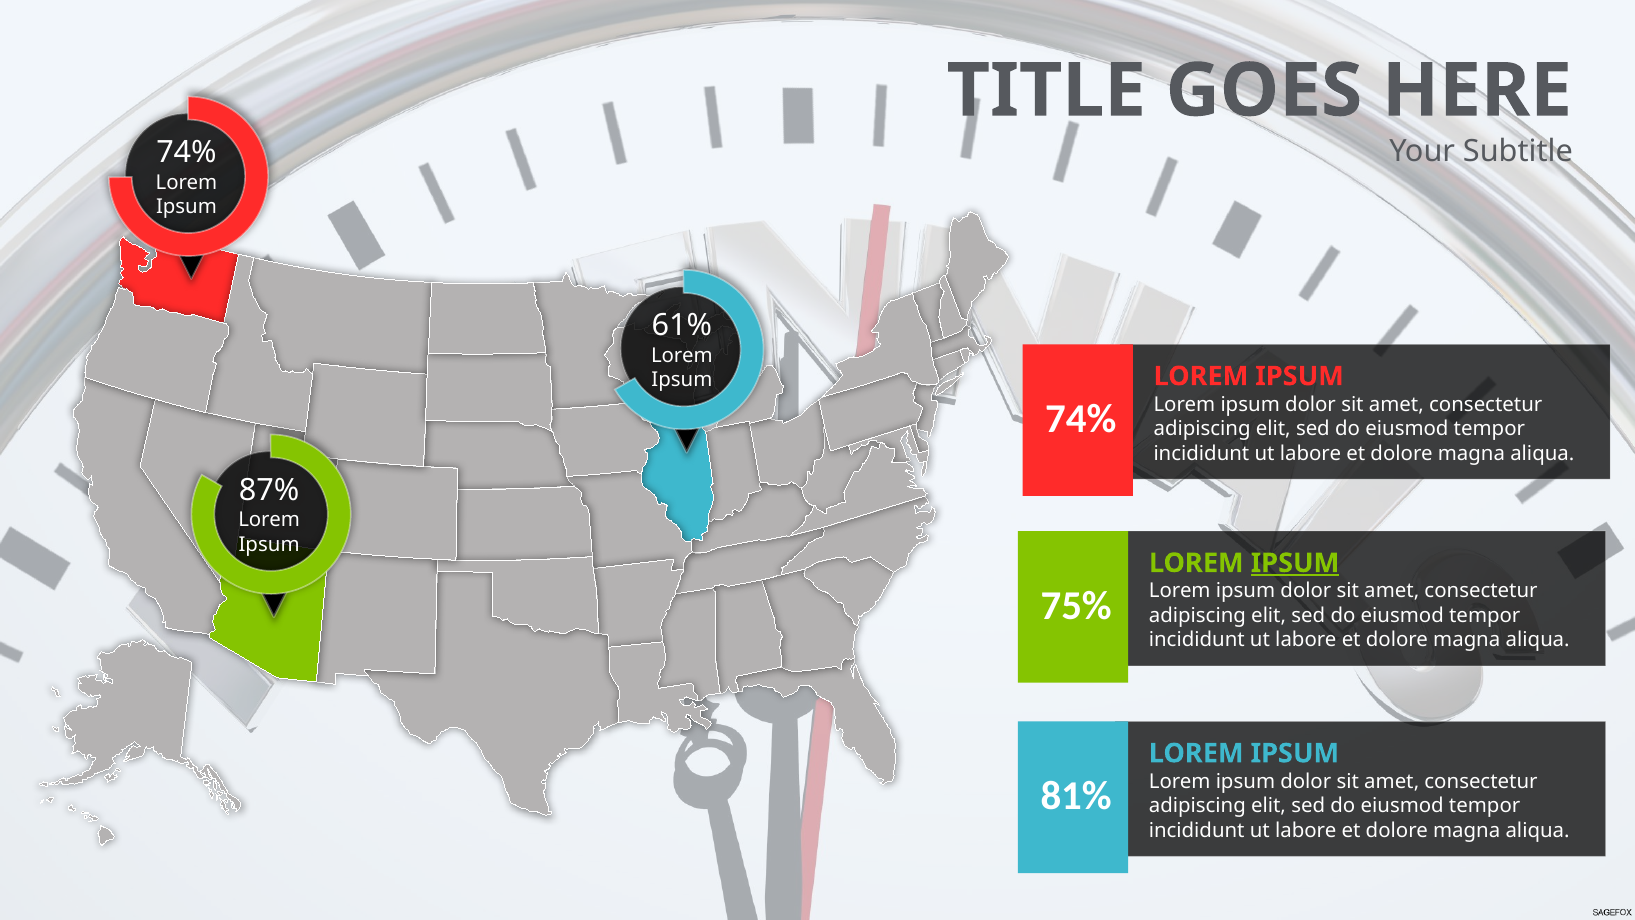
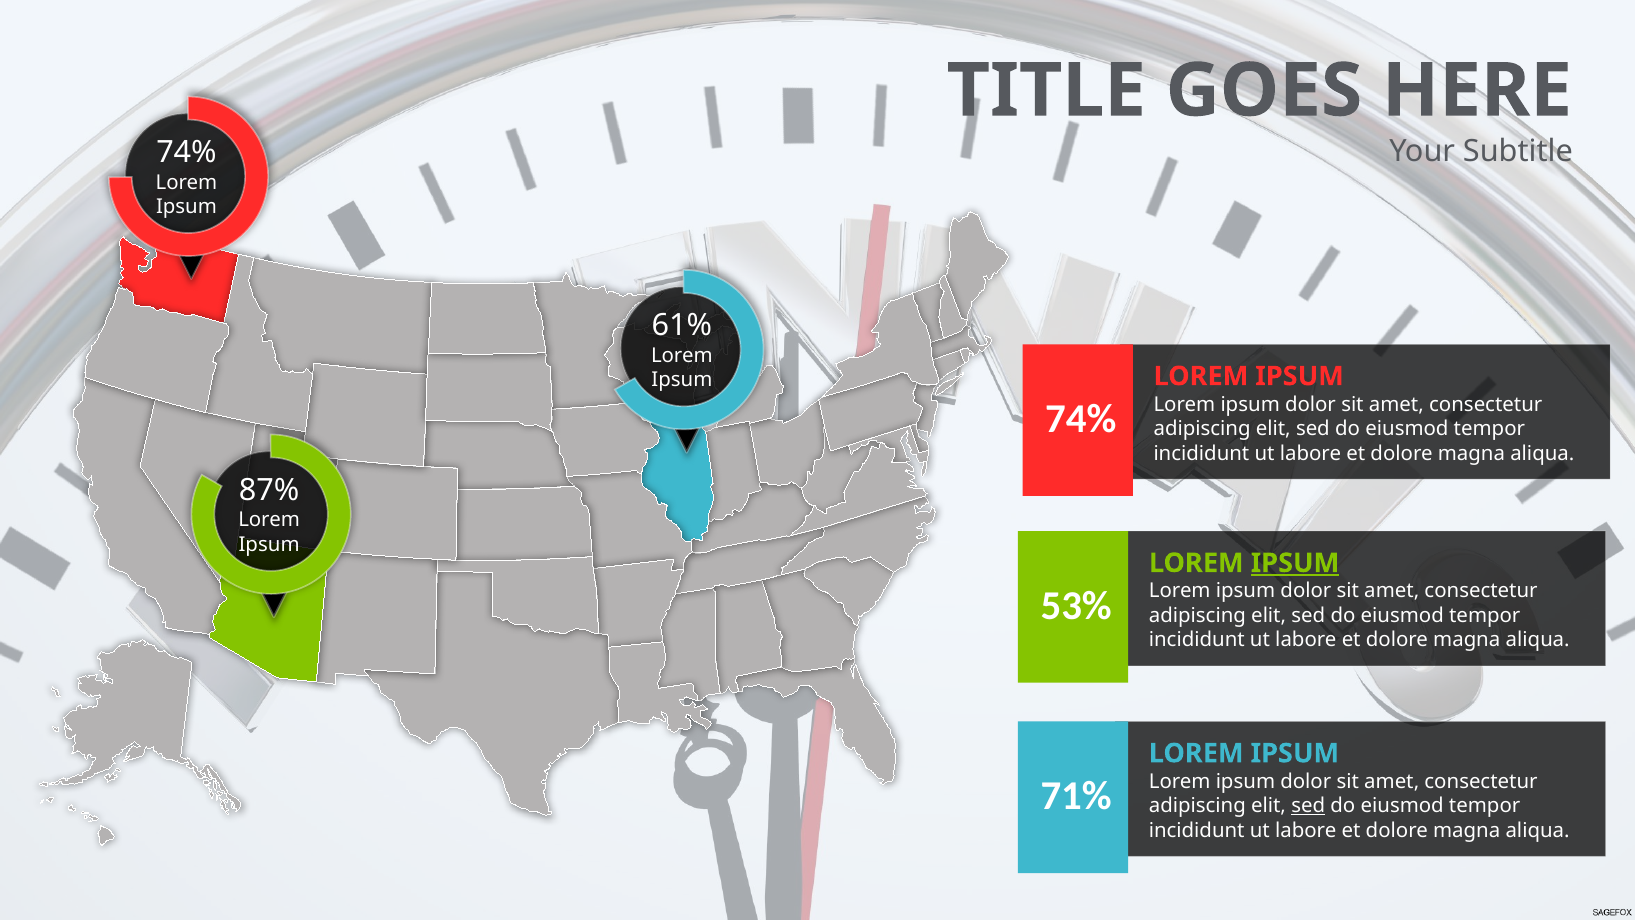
75%: 75% -> 53% (1076, 605)
81%: 81% -> 71% (1076, 796)
sed underline: none -> present (1308, 806)
